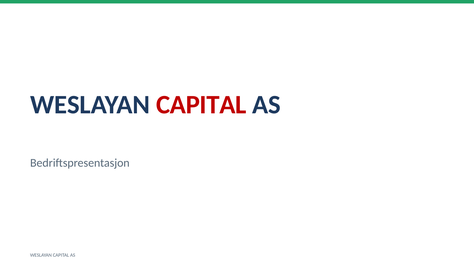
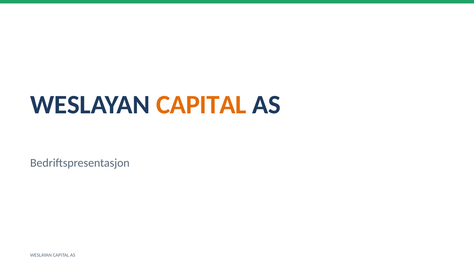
CAPITAL colour: red -> orange (201, 105)
